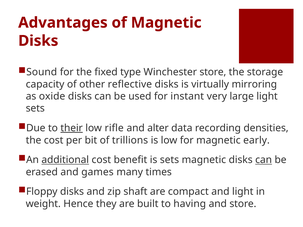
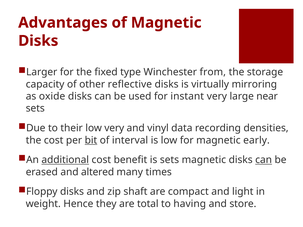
Sound: Sound -> Larger (42, 72)
Winchester store: store -> from (213, 72)
large light: light -> near (267, 96)
their underline: present -> none (72, 128)
low rifle: rifle -> very (114, 128)
alter: alter -> vinyl (158, 128)
bit underline: none -> present (91, 140)
trillions: trillions -> interval (130, 140)
games: games -> altered (98, 172)
built: built -> total (148, 204)
